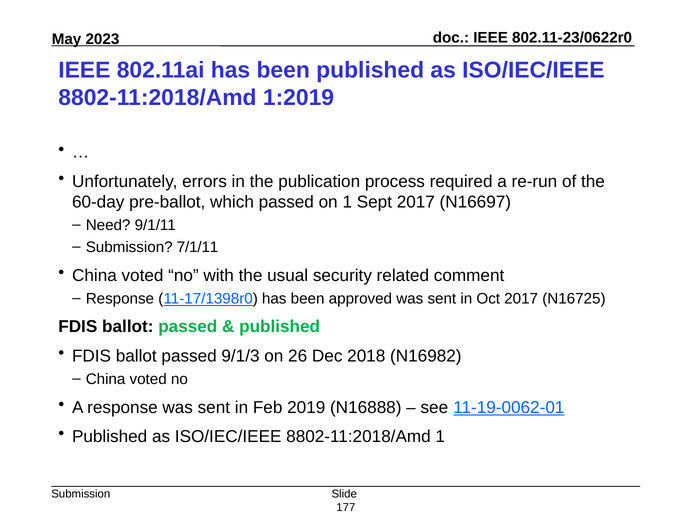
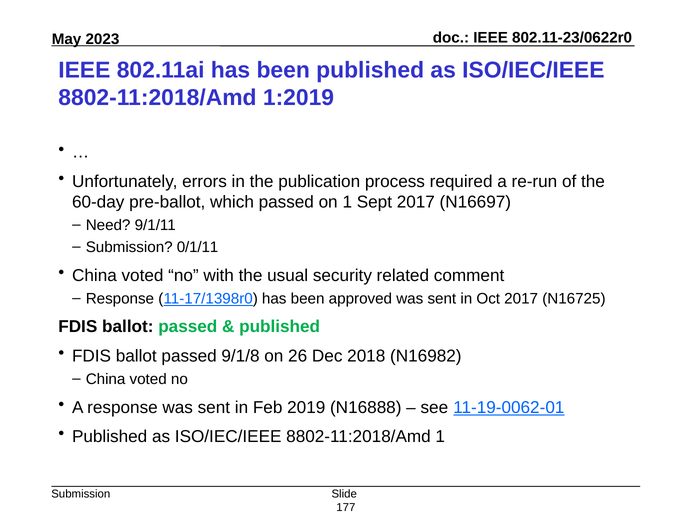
7/1/11: 7/1/11 -> 0/1/11 (198, 247)
9/1/3: 9/1/3 -> 9/1/8 (241, 356)
